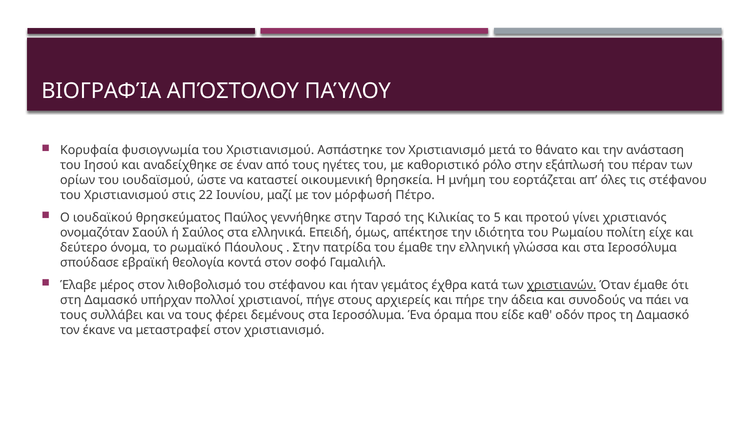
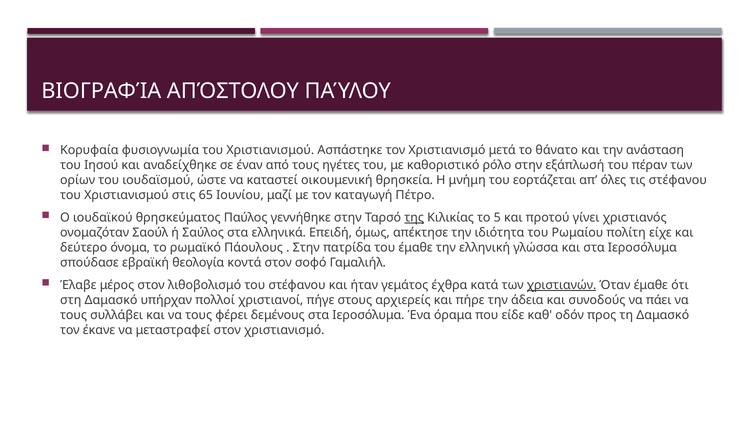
22: 22 -> 65 (206, 195)
μόρφωσή: μόρφωσή -> καταγωγή (363, 195)
της underline: none -> present (414, 218)
